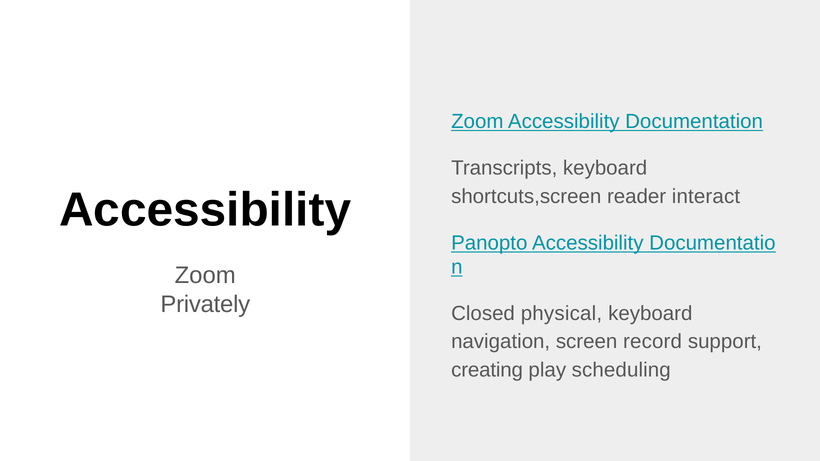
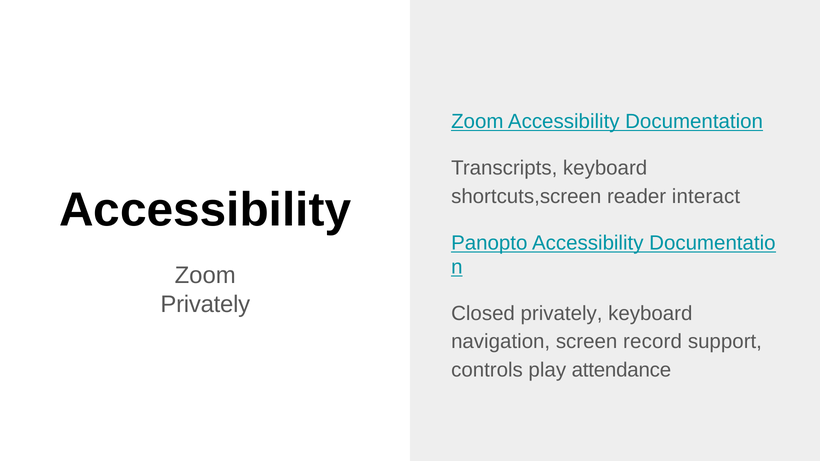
Closed physical: physical -> privately (562, 314)
creating: creating -> controls (487, 370)
scheduling: scheduling -> attendance (621, 370)
